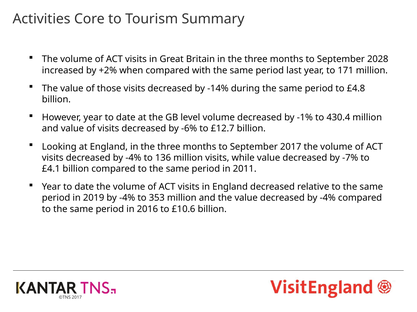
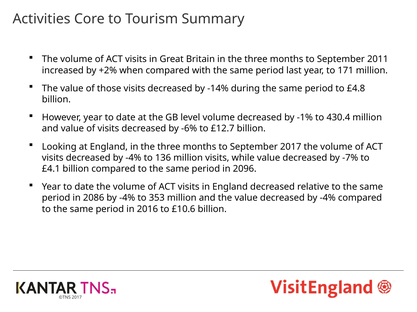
2028: 2028 -> 2011 (378, 59)
2011: 2011 -> 2096 (245, 169)
2019: 2019 -> 2086 (94, 198)
